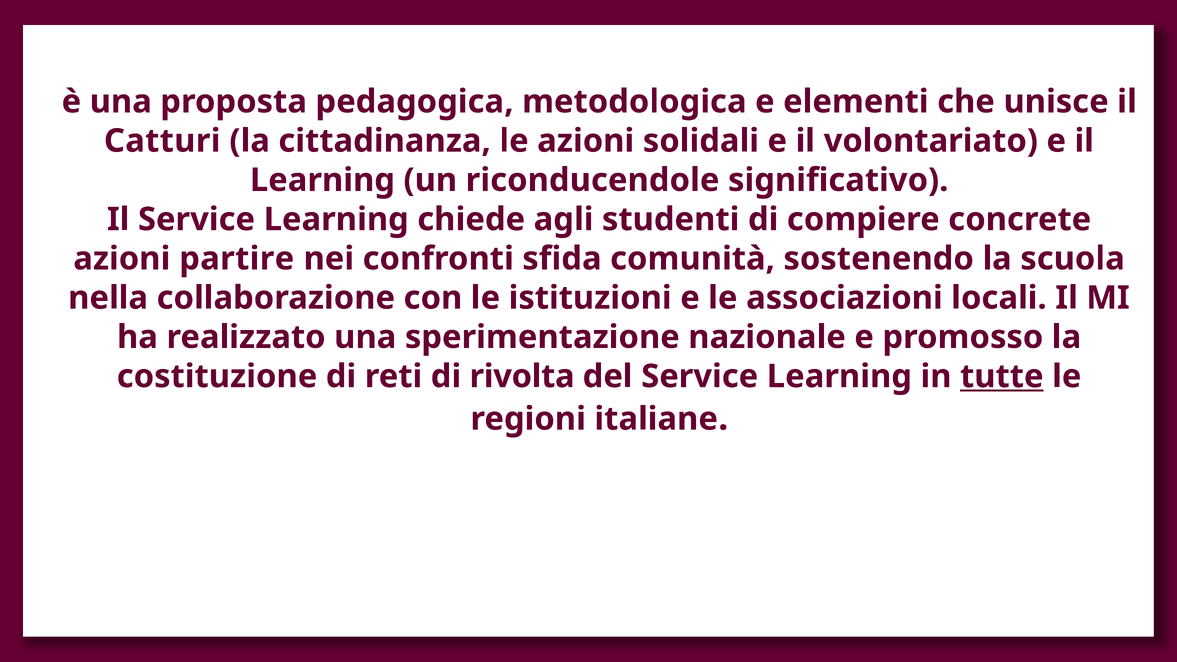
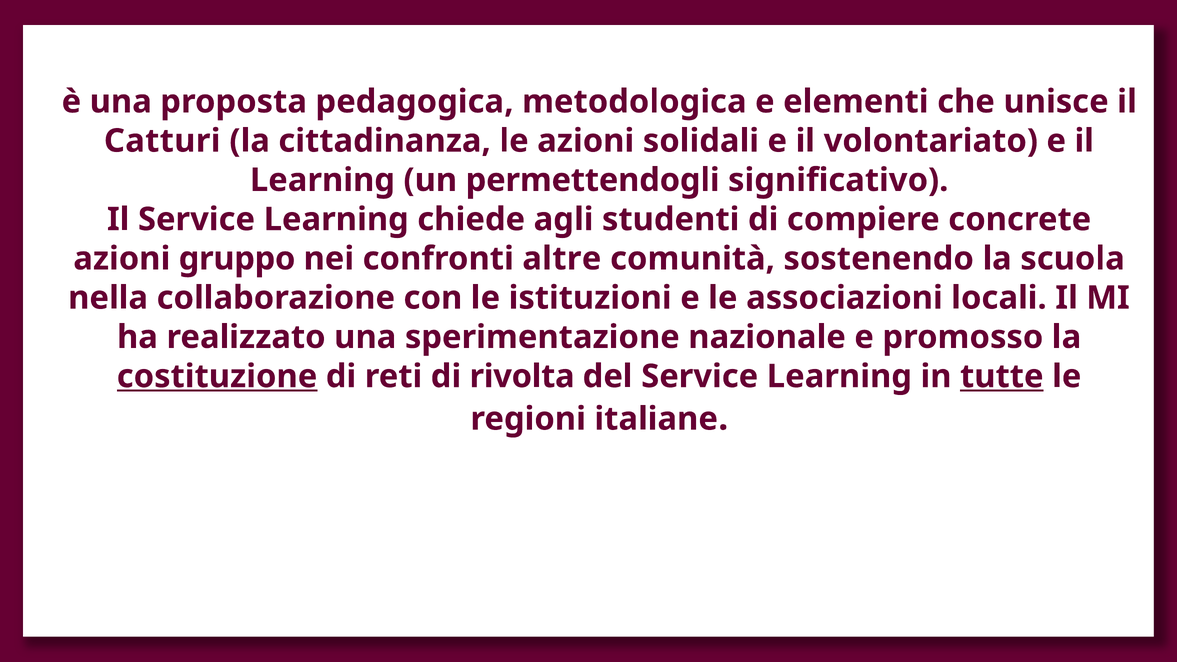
riconducendole: riconducendole -> permettendogli (593, 180)
partire: partire -> gruppo (237, 259)
sfida: sfida -> altre (562, 259)
costituzione underline: none -> present (217, 376)
